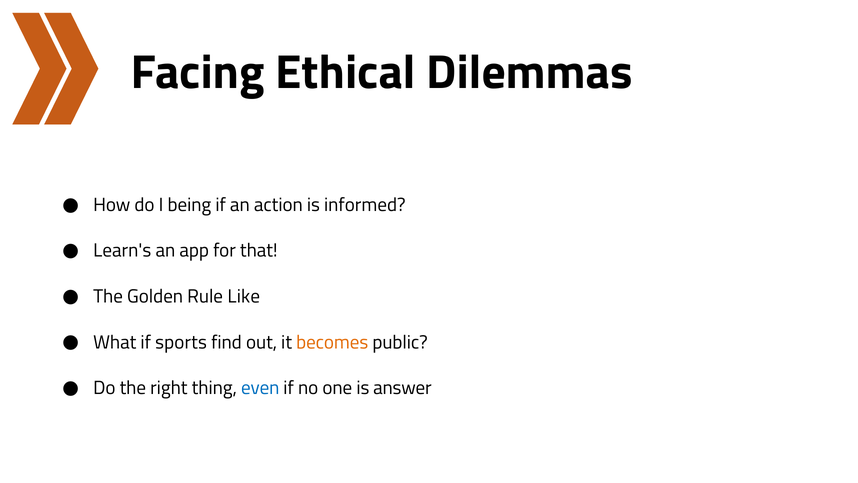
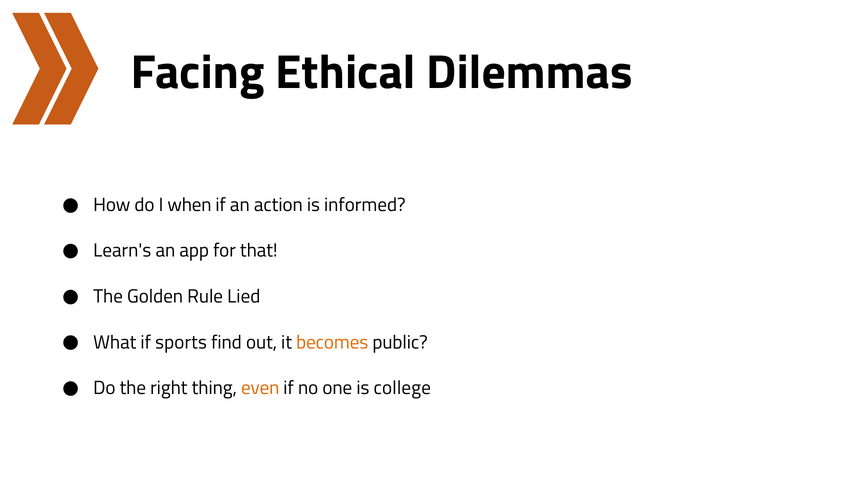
being: being -> when (190, 205)
Like: Like -> Lied (244, 296)
even colour: blue -> orange (260, 388)
answer: answer -> college (402, 388)
